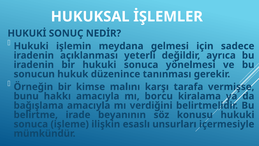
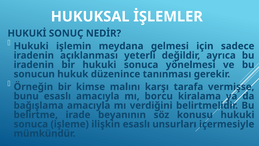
bunu hakkı: hakkı -> esaslı (57, 96)
